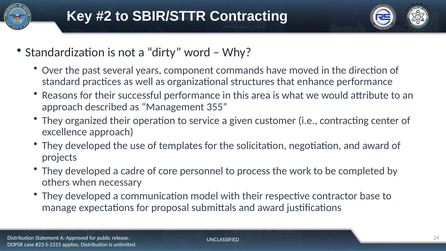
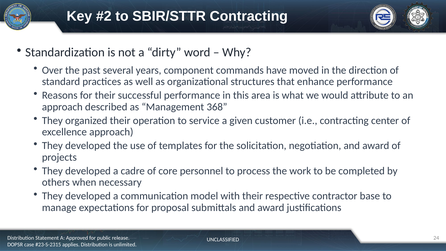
355: 355 -> 368 (217, 107)
